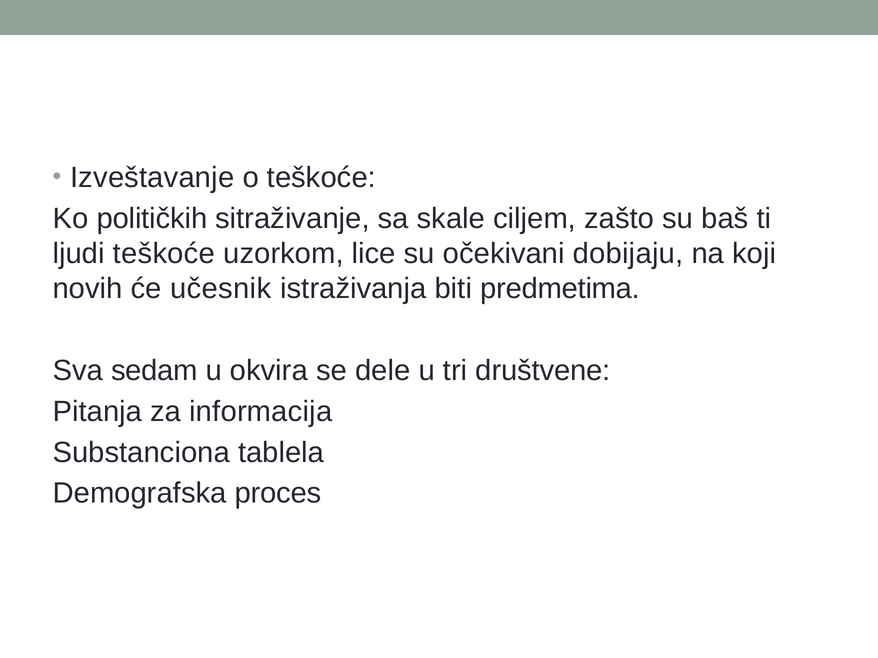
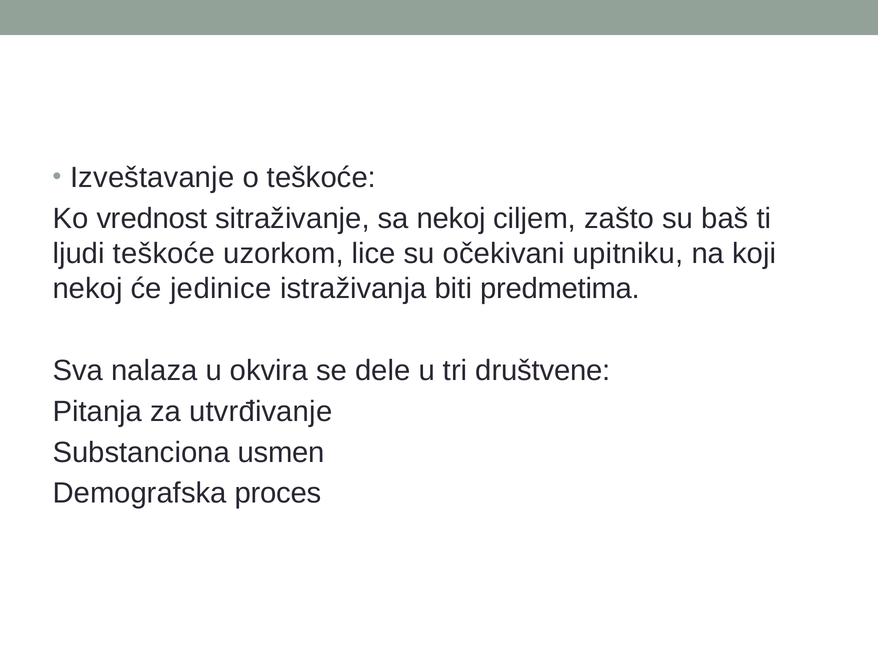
političkih: političkih -> vrednost (152, 219)
sa skale: skale -> nekoj (451, 219)
dobijaju: dobijaju -> upitniku (628, 254)
novih: novih -> nekoj (88, 289)
učesnik: učesnik -> jedinice (221, 289)
sedam: sedam -> nalaza (154, 371)
informacija: informacija -> utvrđivanje (261, 412)
tablela: tablela -> usmen (281, 453)
